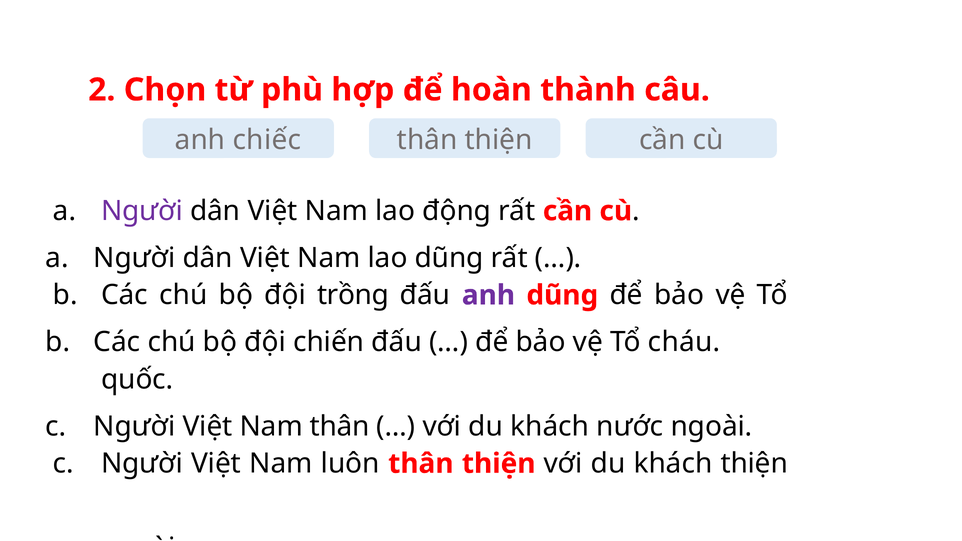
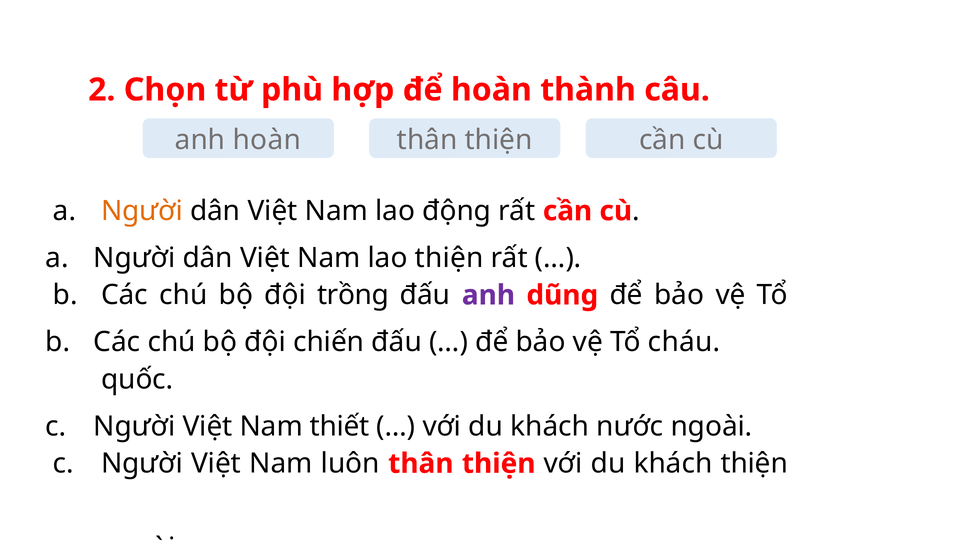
anh chiếc: chiếc -> hoàn (267, 140)
Người colour: purple -> orange (142, 211)
lao dũng: dũng -> thiện (449, 258)
Nam thân: thân -> thiết (340, 426)
